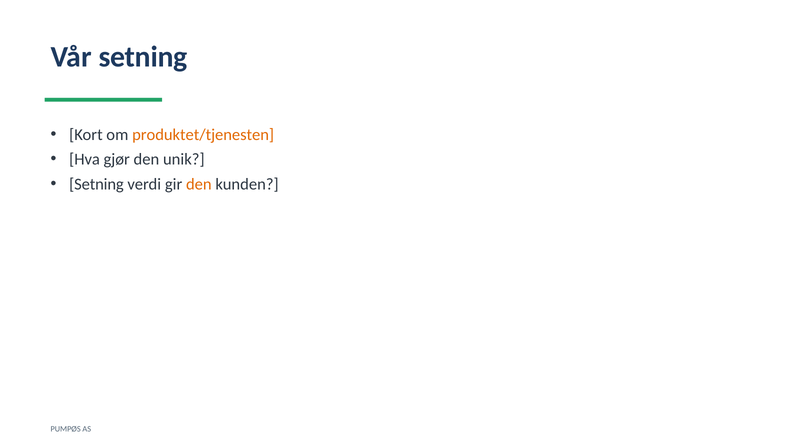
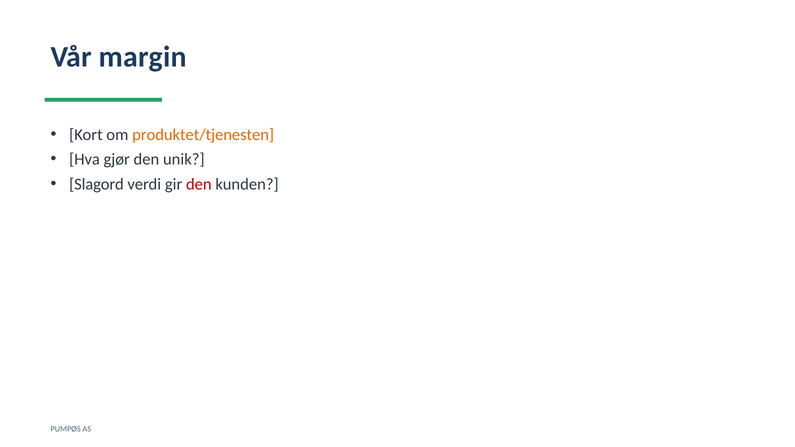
Vår setning: setning -> margin (143, 57)
Setning: Setning -> Slagord (96, 184)
den colour: orange -> red (199, 184)
